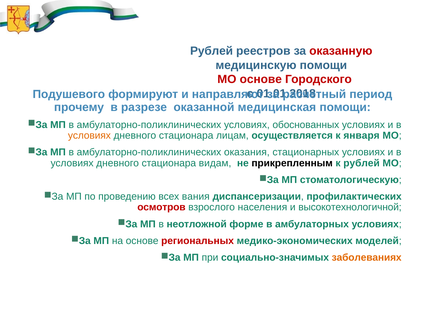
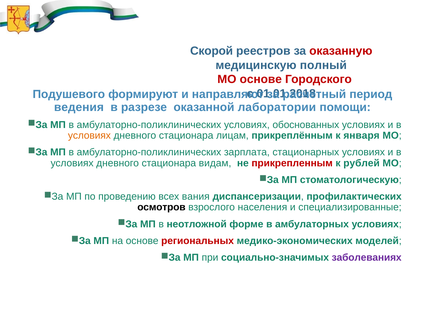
Рублей: Рублей -> Скорой (212, 51)
медицинскую помощи: помощи -> полный (323, 65)
прочему: прочему -> ведения (79, 107)
медицинская: медицинская -> лаборатории (277, 107)
осуществляется: осуществляется -> прикреплённым (292, 136)
оказания: оказания -> зарплата (247, 153)
прикрепленным colour: black -> red (292, 164)
осмотров colour: red -> black (161, 208)
высокотехнологичной: высокотехнологичной -> специализированные (350, 208)
заболеваниях colour: orange -> purple (367, 258)
